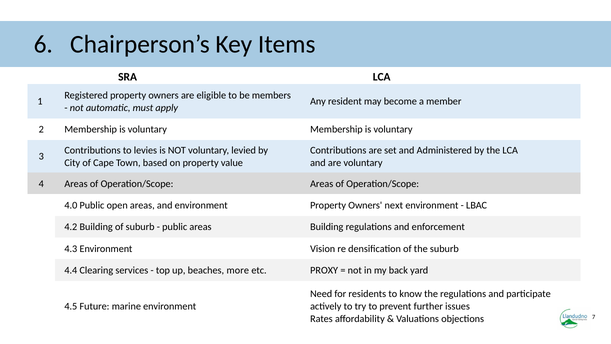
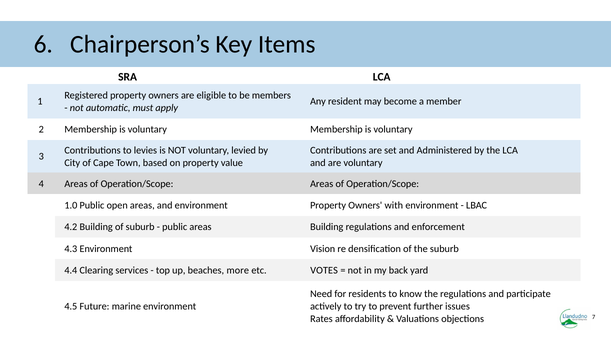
4.0: 4.0 -> 1.0 (71, 205)
next: next -> with (394, 205)
PROXY: PROXY -> VOTES (324, 270)
